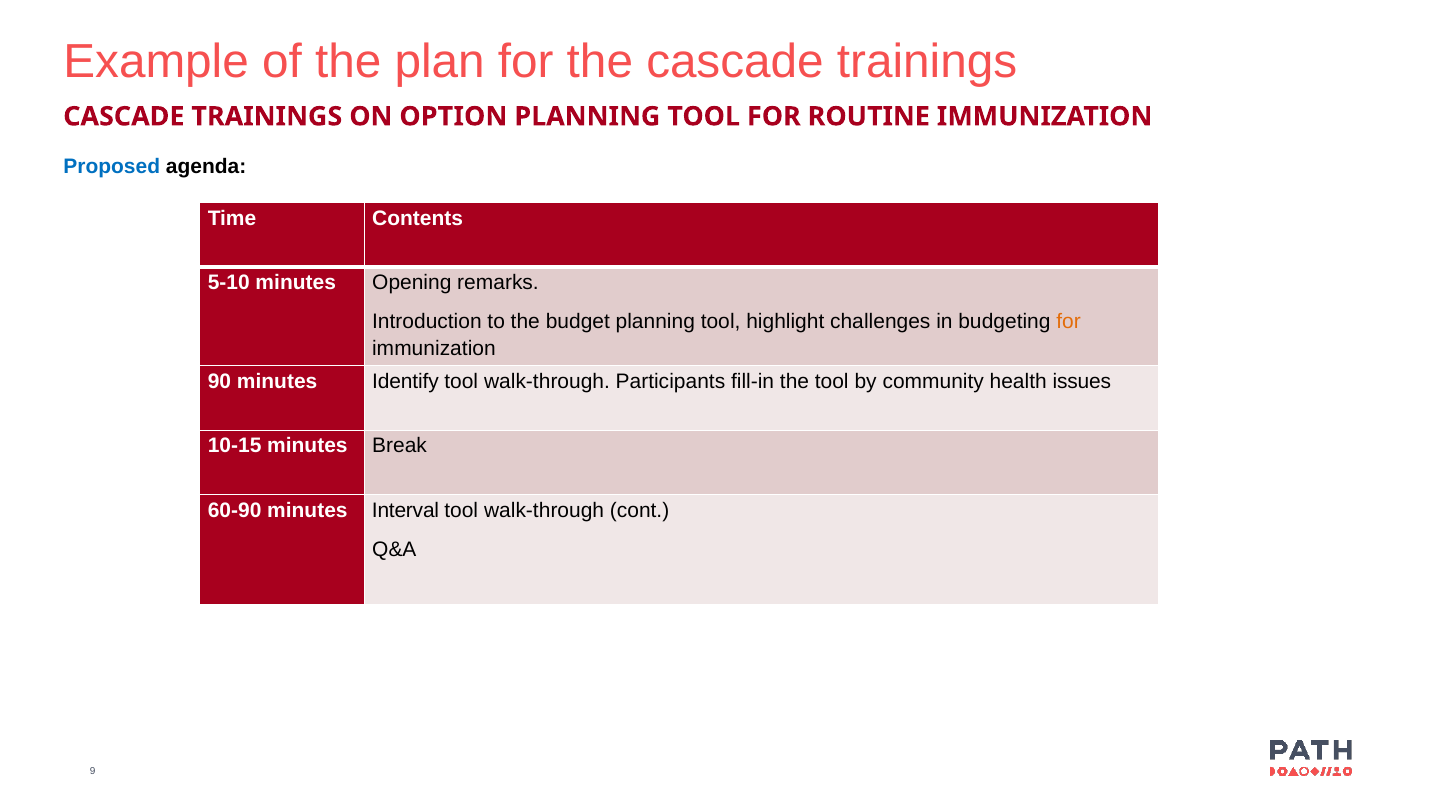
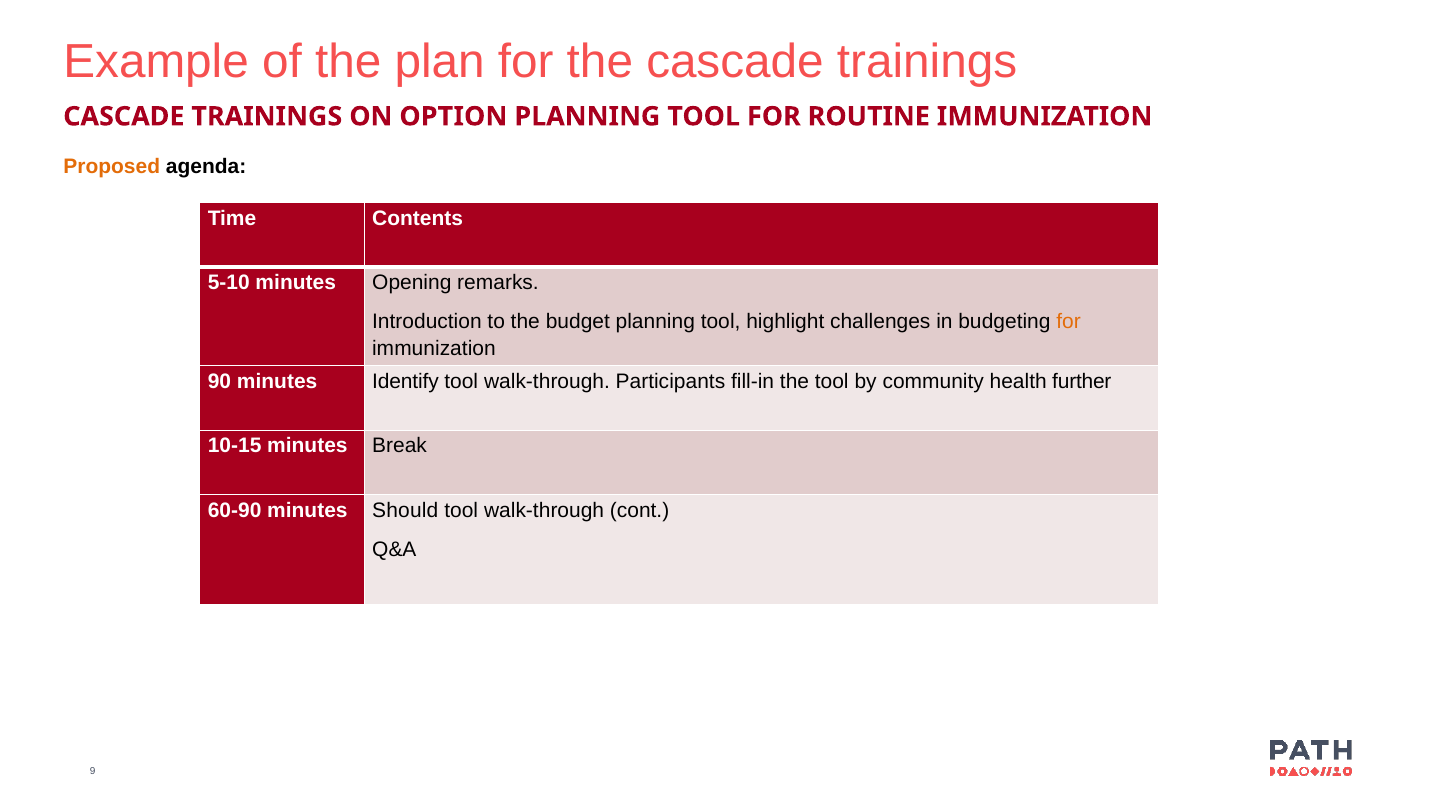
Proposed colour: blue -> orange (112, 166)
issues: issues -> further (1082, 381)
Interval: Interval -> Should (405, 510)
